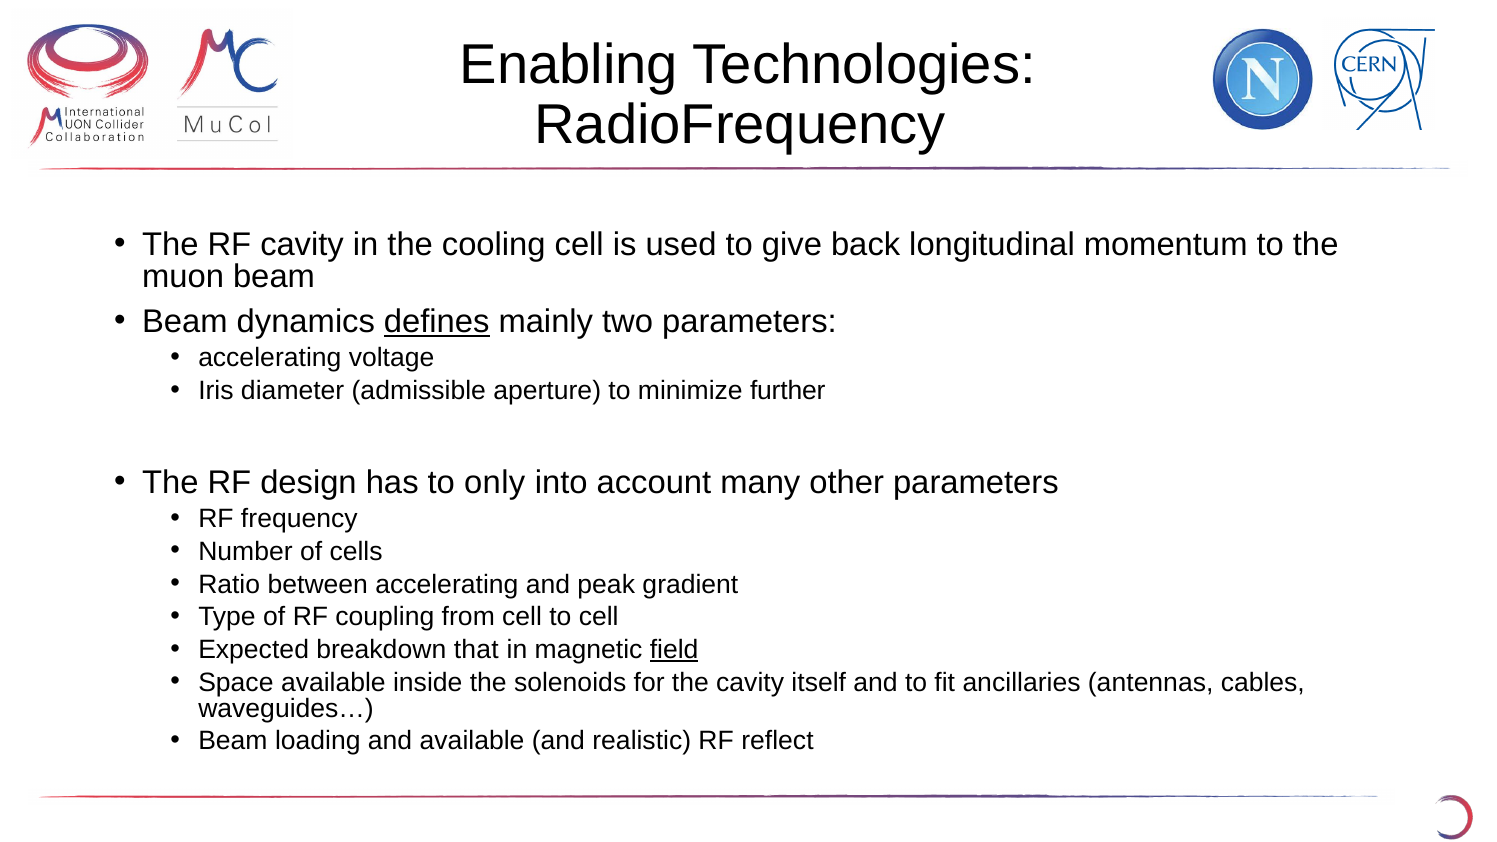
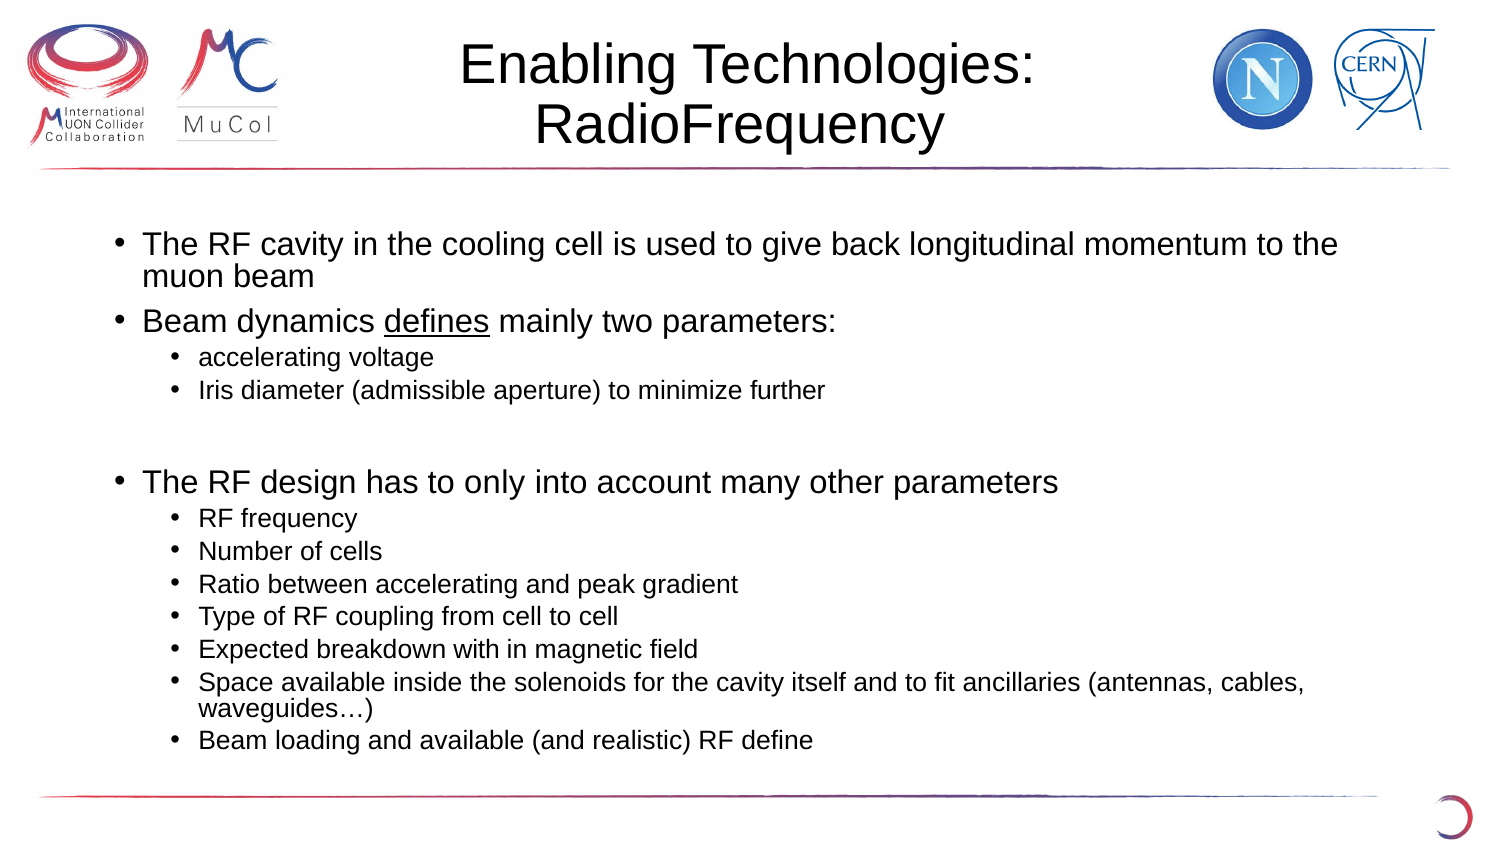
that: that -> with (477, 650)
field underline: present -> none (674, 650)
reflect: reflect -> define (777, 741)
